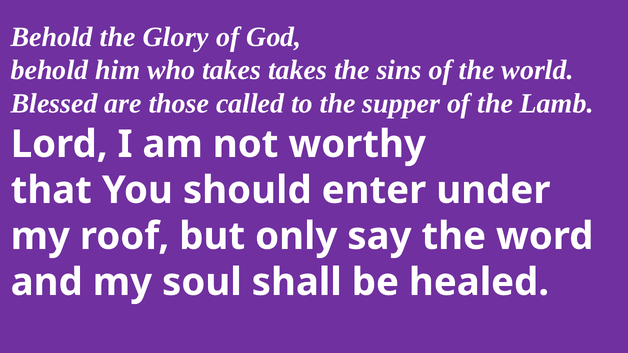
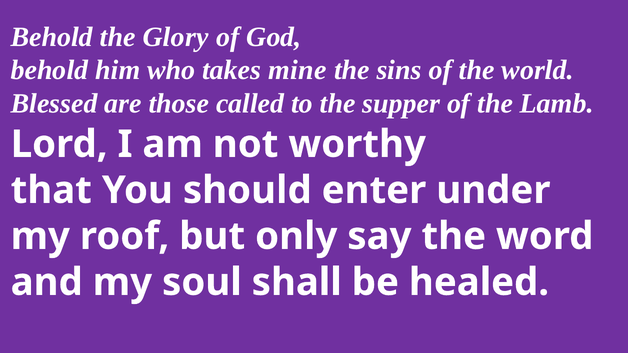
takes takes: takes -> mine (297, 70)
